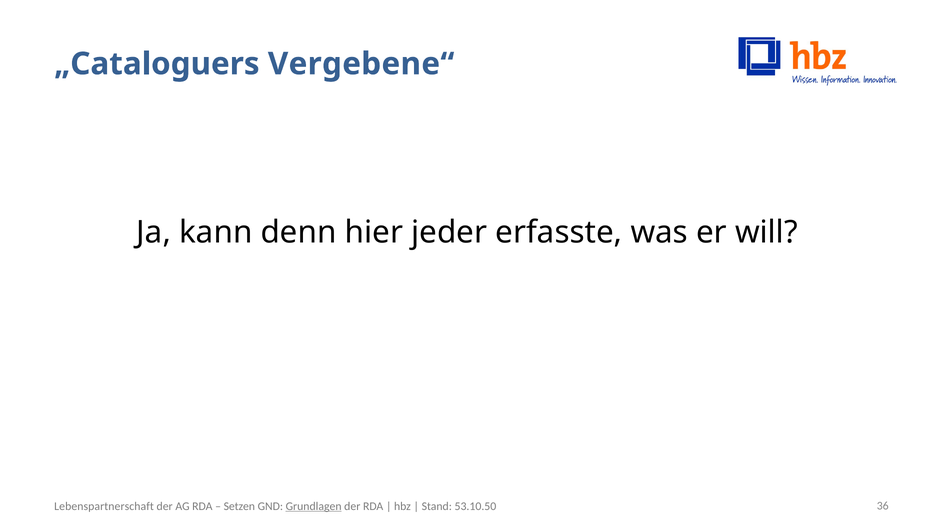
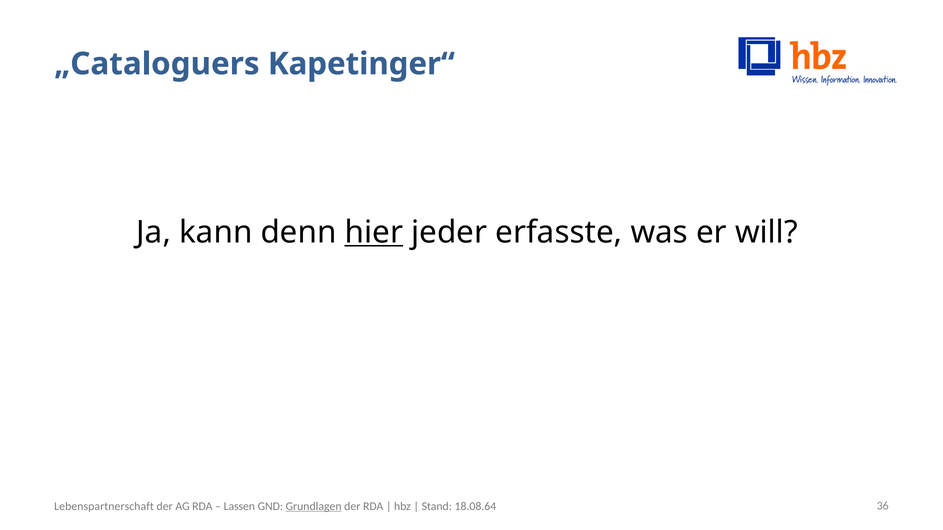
Vergebene“: Vergebene“ -> Kapetinger“ (361, 64)
hier underline: none -> present (374, 232)
Setzen: Setzen -> Lassen (239, 507)
53.10.50: 53.10.50 -> 18.08.64 (475, 507)
